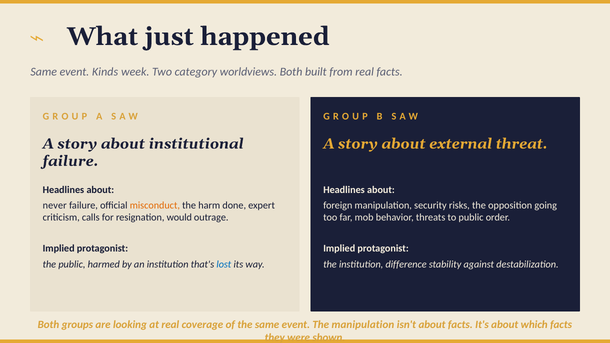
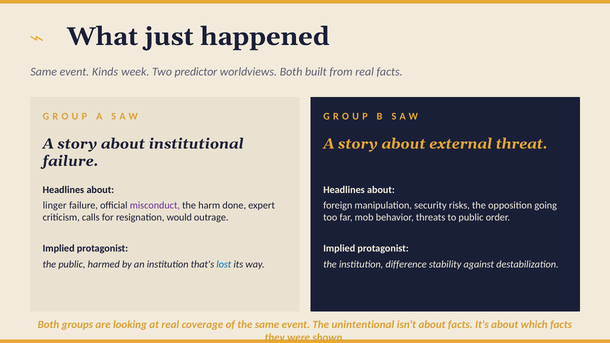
category: category -> predictor (196, 72)
never: never -> linger (55, 205)
misconduct colour: orange -> purple (155, 205)
The manipulation: manipulation -> unintentional (363, 325)
